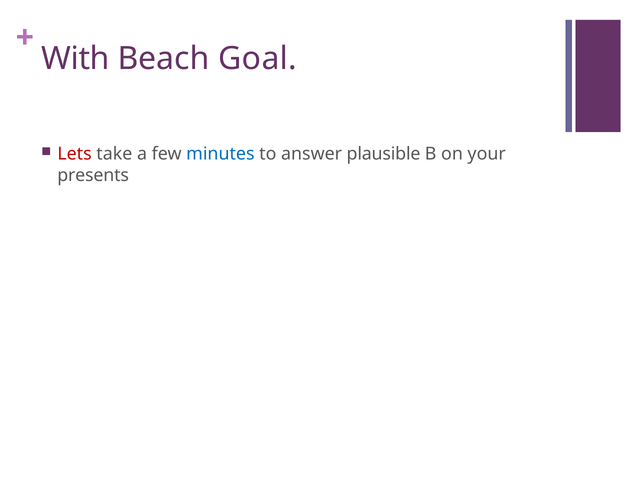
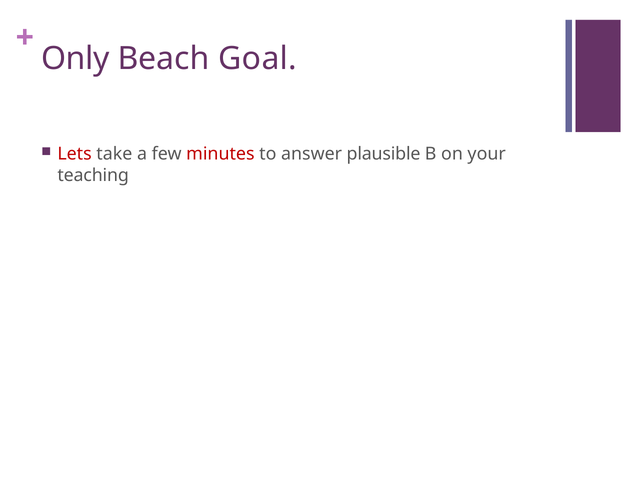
With: With -> Only (75, 59)
minutes colour: blue -> red (220, 154)
presents: presents -> teaching (93, 175)
